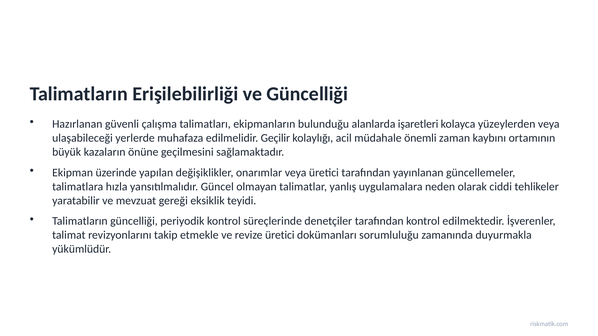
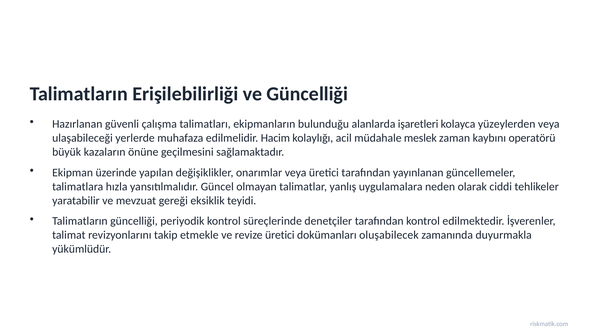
Geçilir: Geçilir -> Hacim (275, 138)
önemli: önemli -> meslek (420, 138)
ortamının: ortamının -> operatörü (532, 138)
sorumluluğu: sorumluluğu -> oluşabilecek (389, 235)
